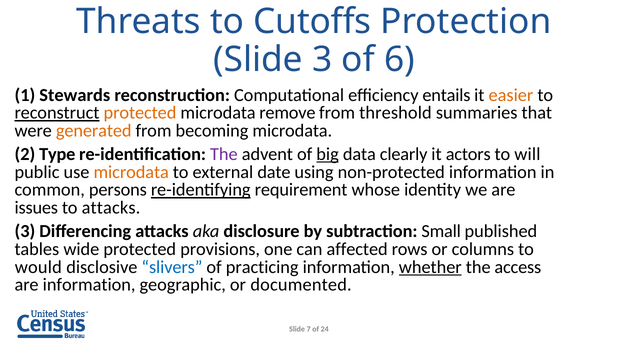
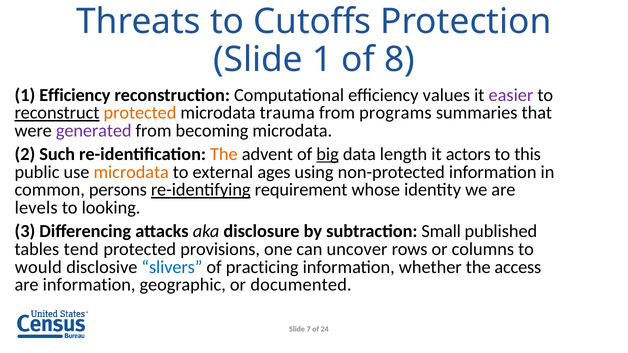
Slide 3: 3 -> 1 (322, 60)
6: 6 -> 8 (399, 60)
1 Stewards: Stewards -> Efficiency (75, 95)
entails: entails -> values (446, 95)
easier colour: orange -> purple (511, 95)
remove: remove -> trauma (287, 113)
threshold: threshold -> programs (395, 113)
generated colour: orange -> purple (94, 131)
Type: Type -> Such (57, 154)
The colour: purple -> orange (224, 154)
clearly: clearly -> length (404, 154)
will: will -> this (528, 154)
date: date -> ages (274, 172)
issues: issues -> levels (36, 208)
to attacks: attacks -> looking (111, 208)
wide: wide -> tend (81, 249)
affected: affected -> uncover (357, 249)
whether underline: present -> none (430, 267)
